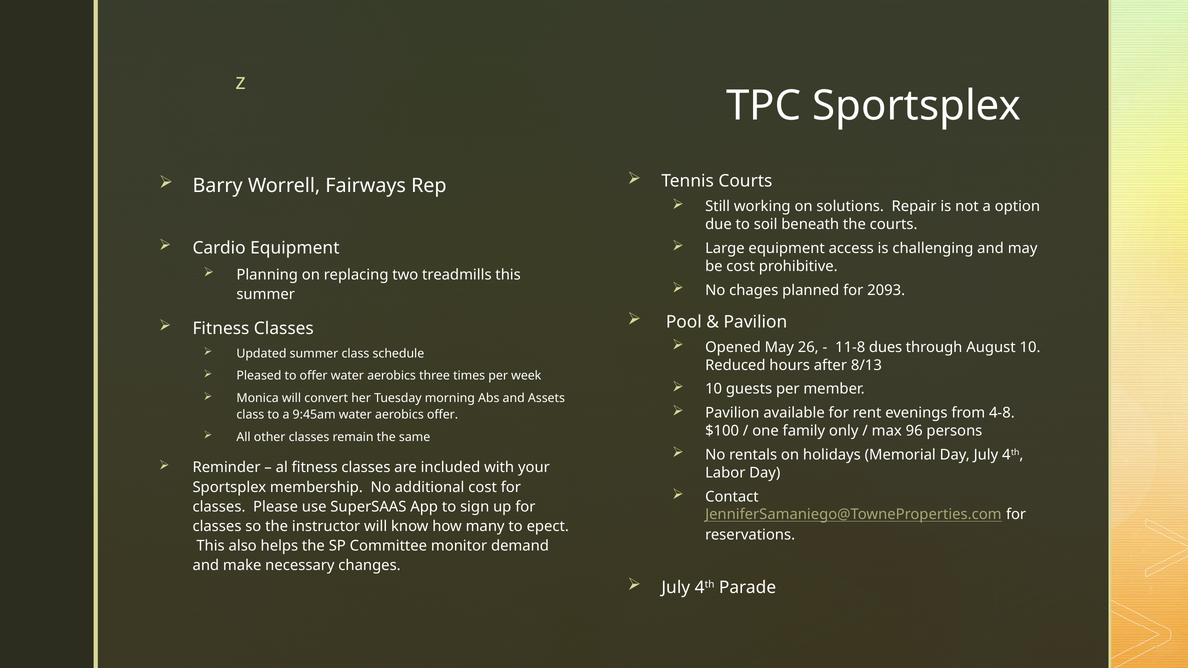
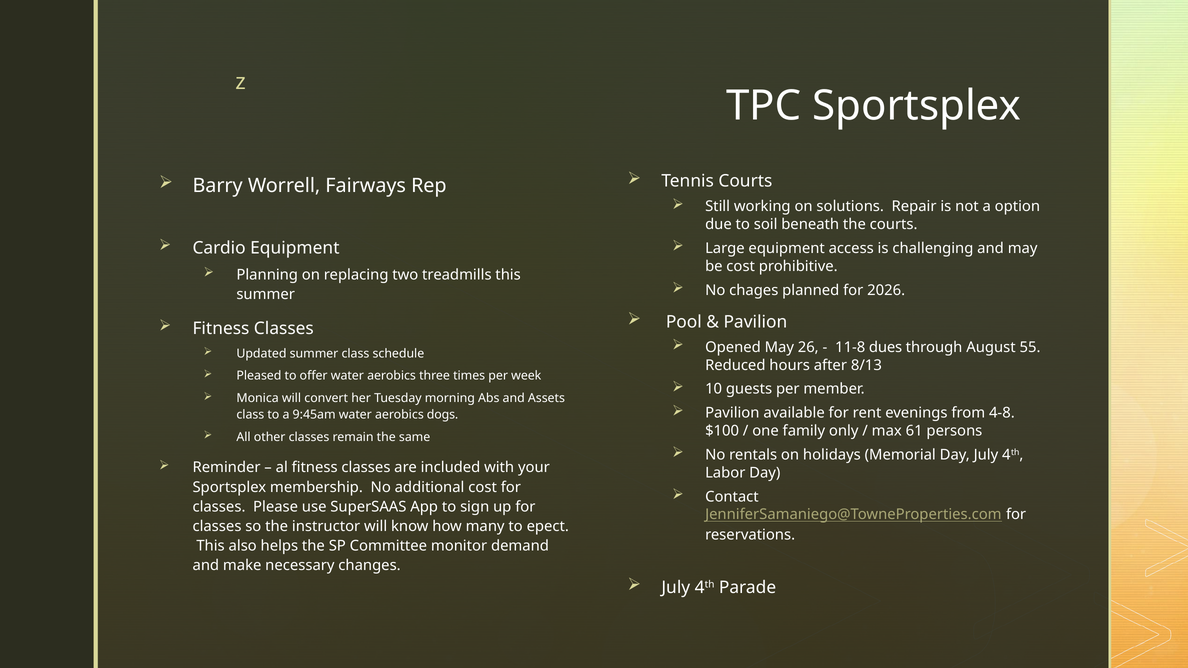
2093: 2093 -> 2026 (886, 290)
August 10: 10 -> 55 (1030, 347)
aerobics offer: offer -> dogs (443, 415)
96: 96 -> 61 (914, 431)
